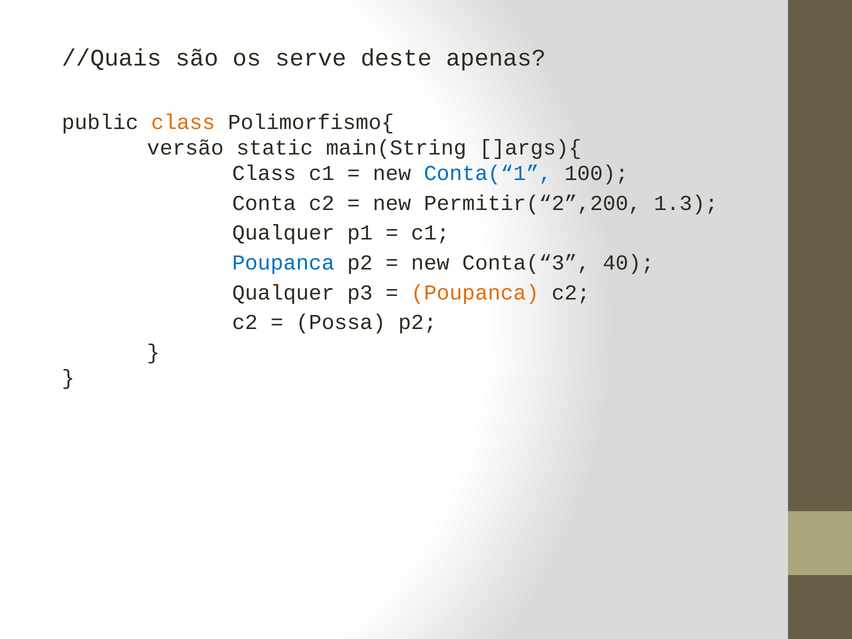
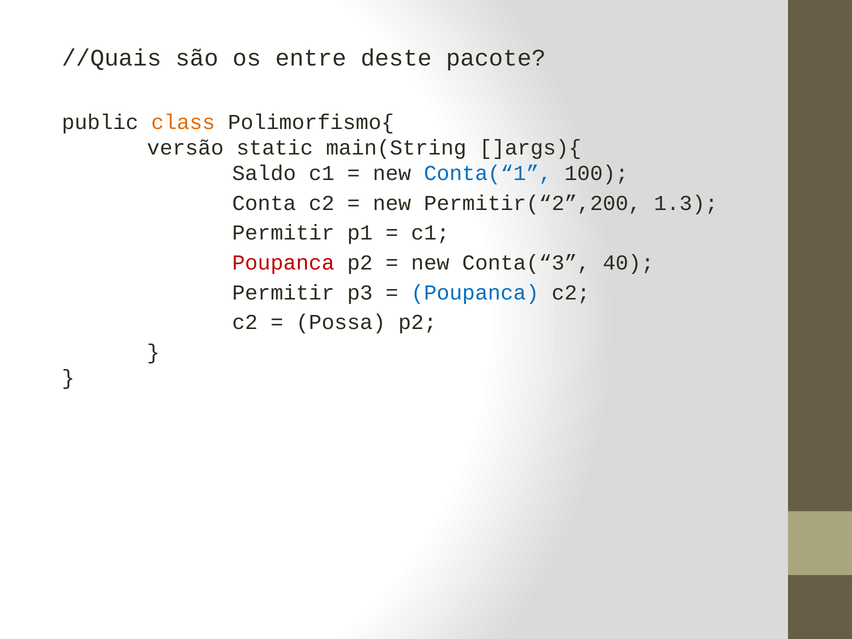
serve: serve -> entre (311, 58)
apenas: apenas -> pacote (496, 58)
Class: Class -> Saldo (264, 173)
Qualquer: Qualquer -> Permitir (283, 233)
Poupanca colour: blue -> red (283, 263)
Qualquer: Qualquer -> Permitir (283, 293)
Poupanca colour: orange -> blue (475, 293)
